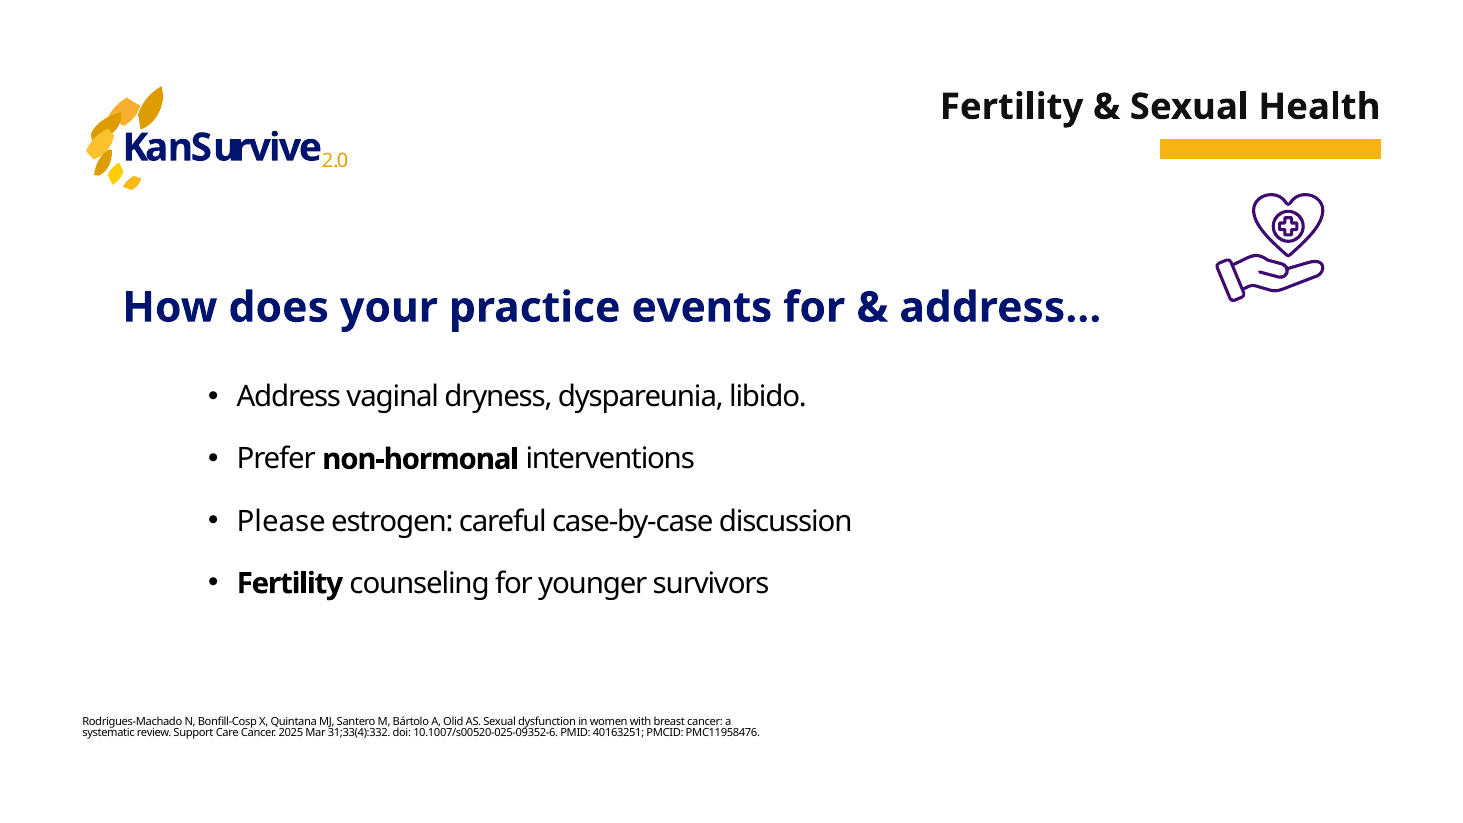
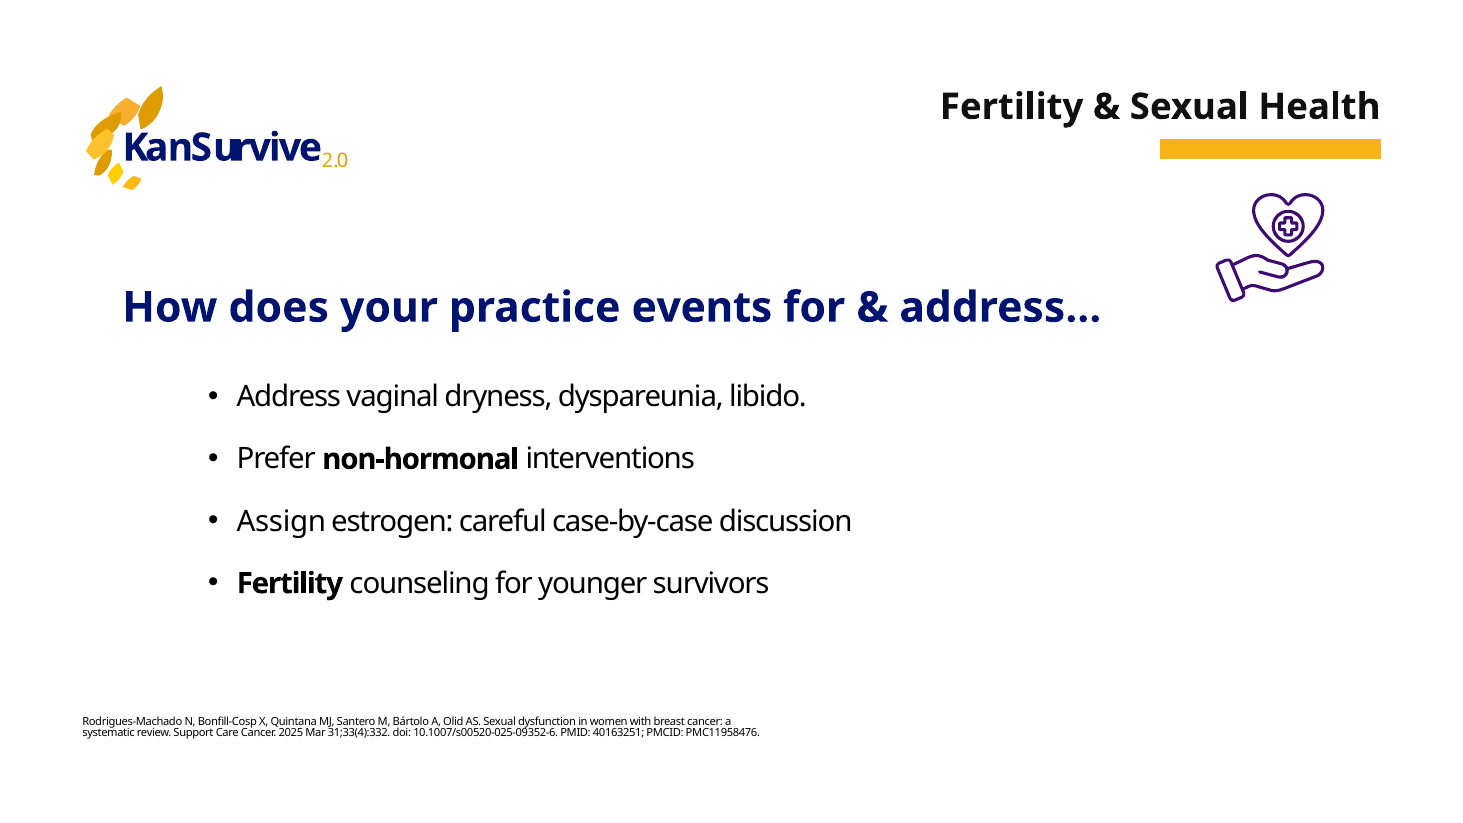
Please: Please -> Assign (281, 521)
